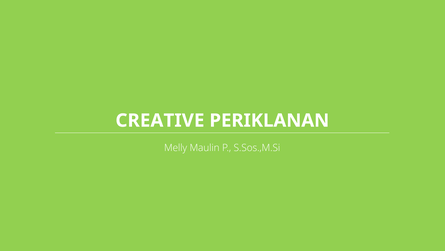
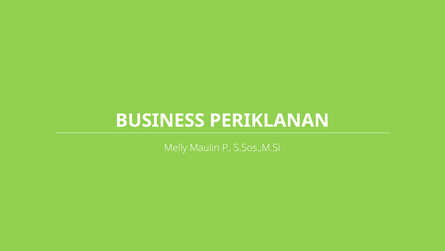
CREATIVE: CREATIVE -> BUSINESS (160, 120)
